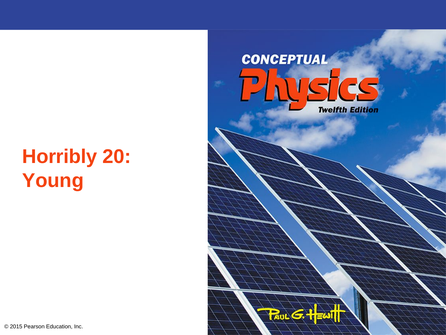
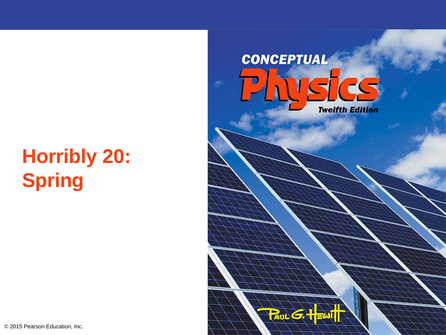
Young: Young -> Spring (53, 180)
